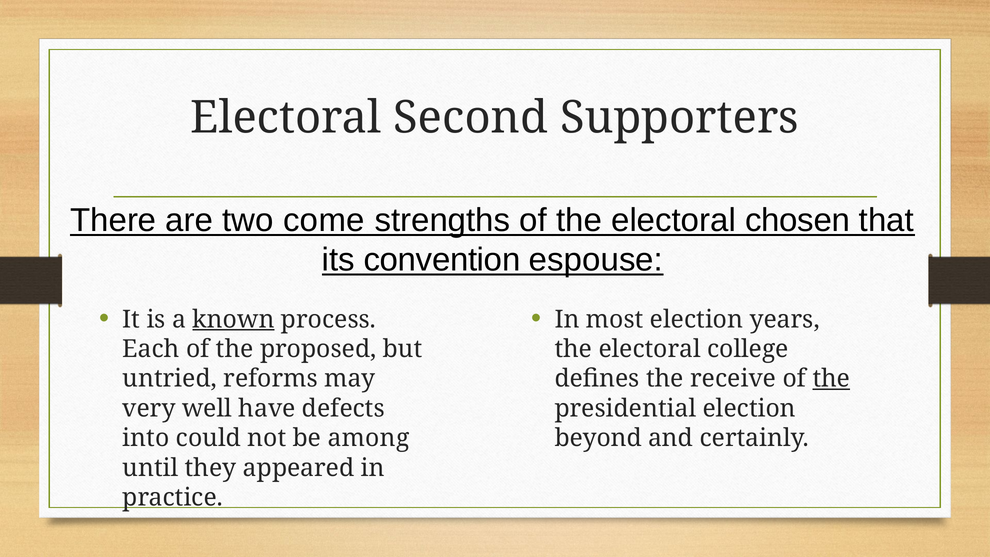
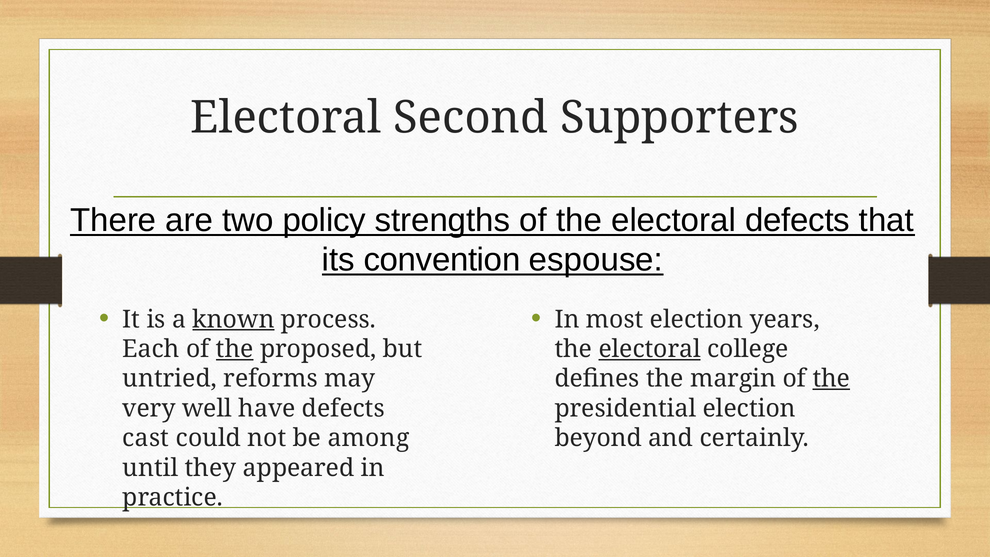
come: come -> policy (324, 220)
electoral chosen: chosen -> defects (798, 220)
the underline: none -> present (235, 349)
electoral underline: none -> present (650, 349)
receive: receive -> margin (733, 379)
into: into -> cast (146, 438)
